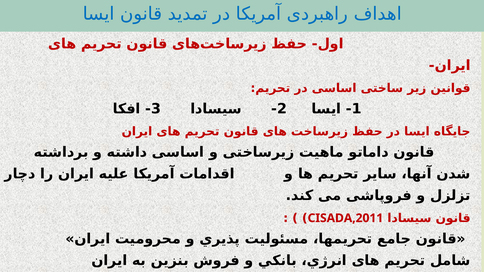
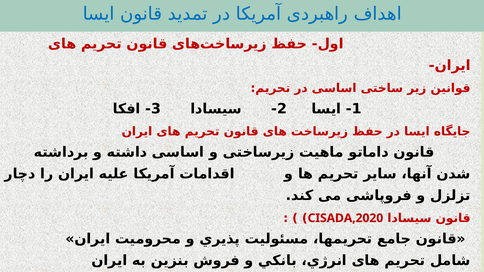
CISADA,2011: CISADA,2011 -> CISADA,2020 (345, 218)
